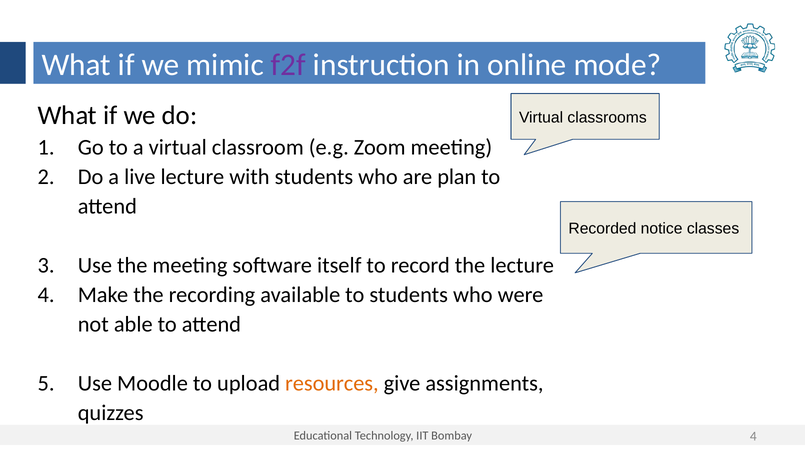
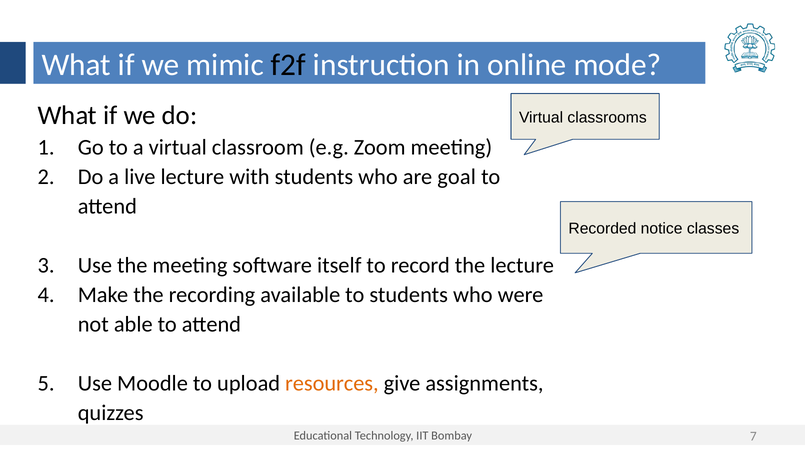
f2f colour: purple -> black (288, 65)
plan: plan -> goal (457, 177)
4: 4 -> 7 (753, 436)
